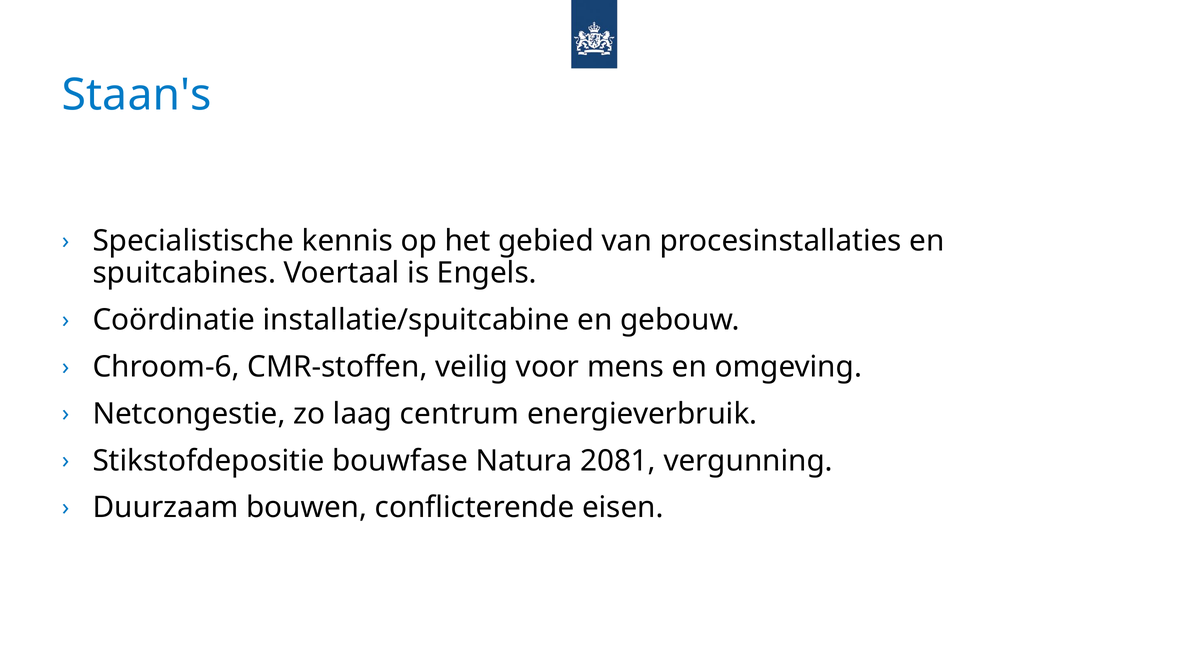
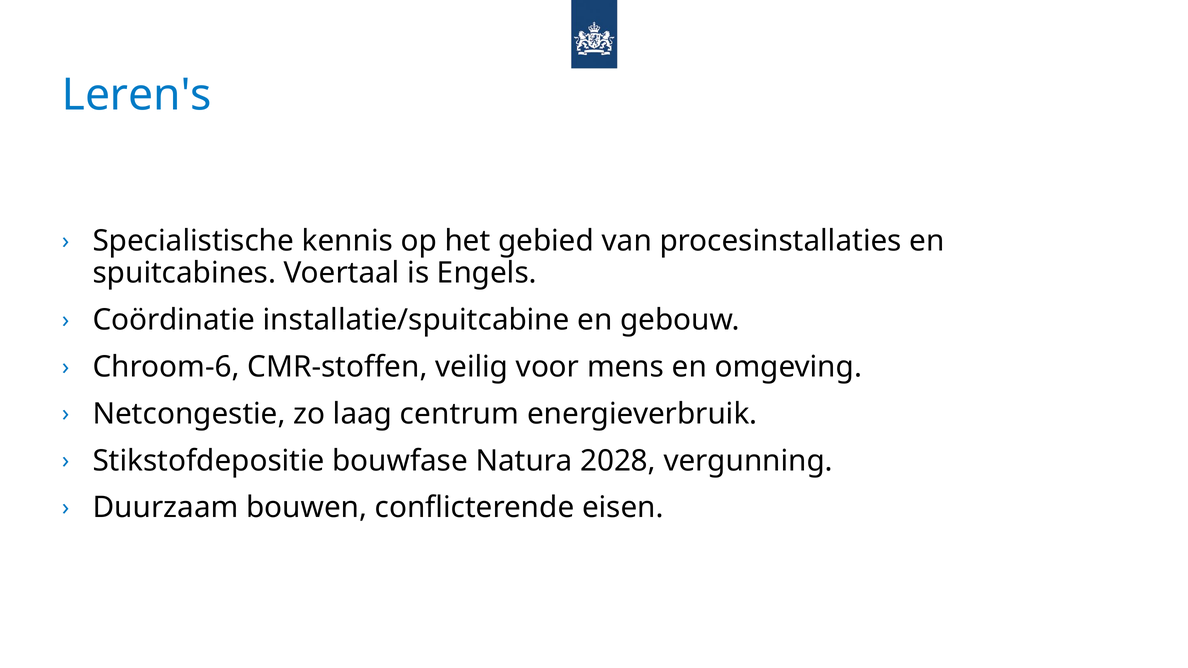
Staan's: Staan's -> Leren's (137, 95)
2081: 2081 -> 2028 (618, 461)
